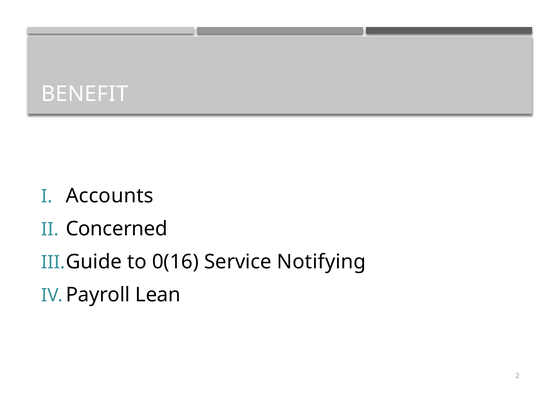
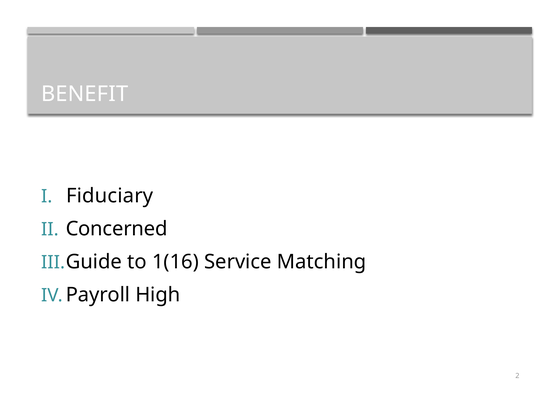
Accounts: Accounts -> Fiduciary (110, 196)
0(16: 0(16 -> 1(16 (175, 262)
Notifying: Notifying -> Matching (322, 262)
Lean: Lean -> High (158, 295)
